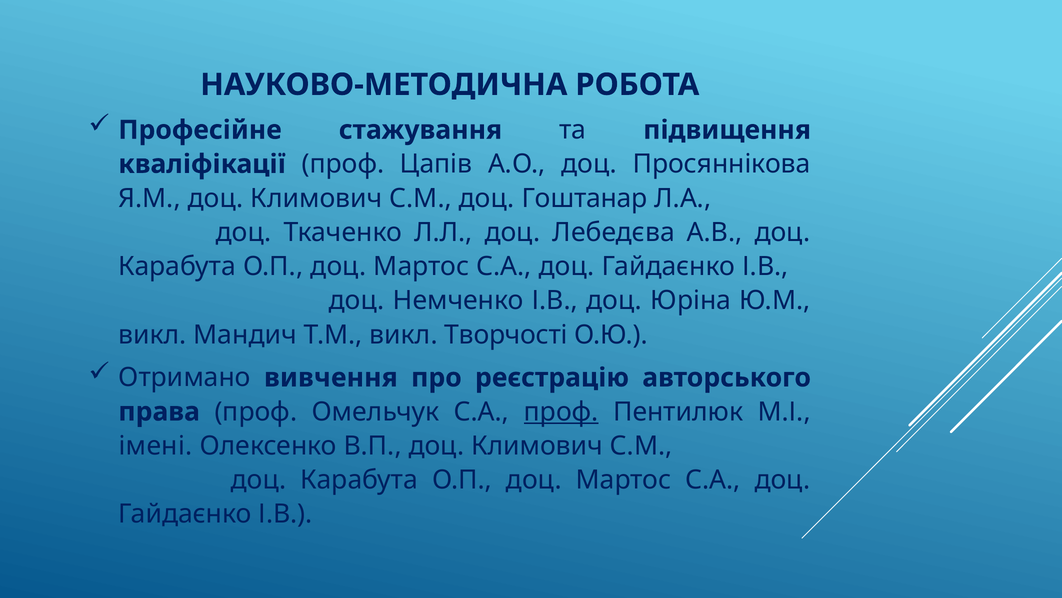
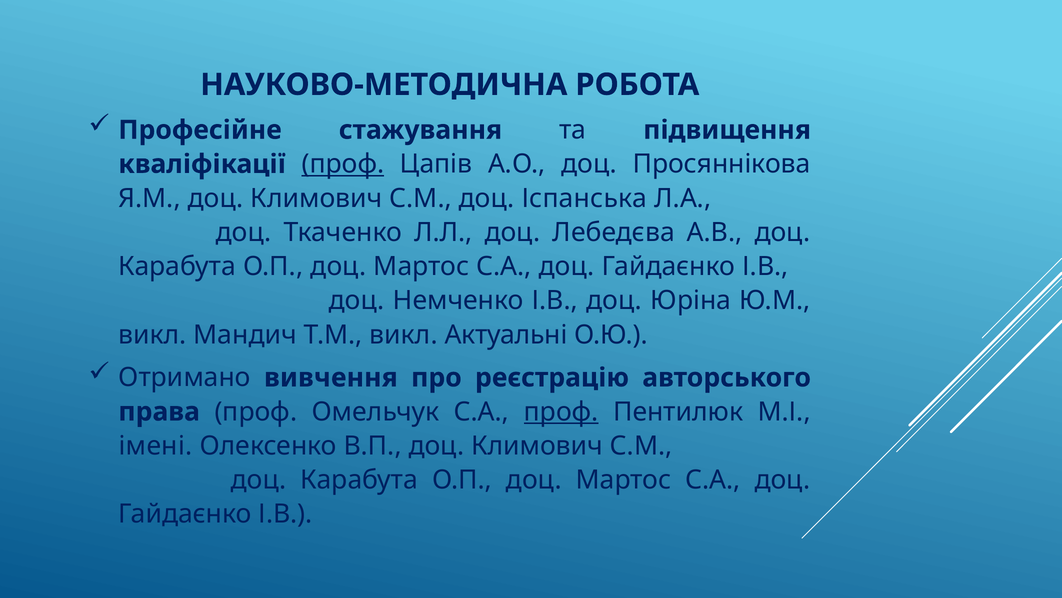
проф underline: none -> present (343, 164)
Гоштанар: Гоштанар -> Іспанська (584, 198)
Творчості: Творчості -> Актуальні (506, 334)
